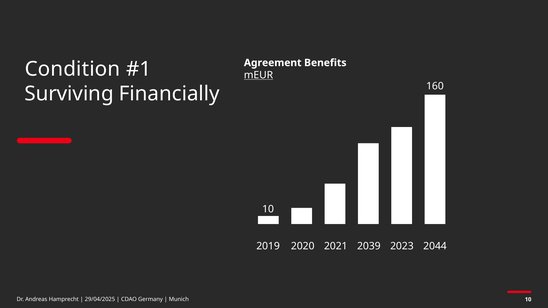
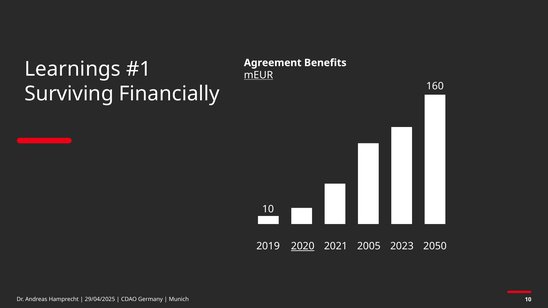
Condition: Condition -> Learnings (73, 69)
2020 underline: none -> present (303, 246)
2039: 2039 -> 2005 (369, 246)
2044: 2044 -> 2050 (435, 246)
